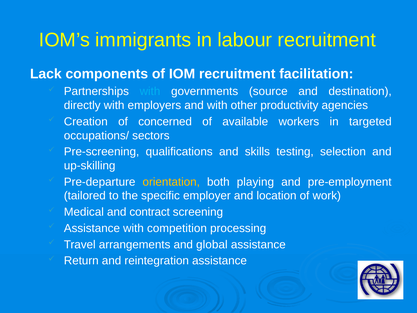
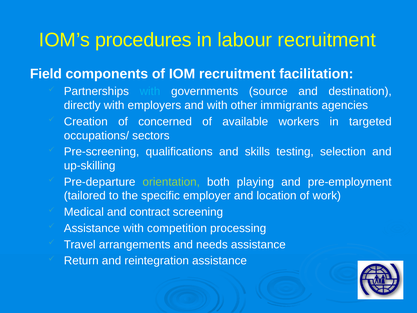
immigrants: immigrants -> procedures (143, 40)
Lack: Lack -> Field (46, 74)
productivity: productivity -> immigrants (289, 105)
orientation colour: yellow -> light green (171, 182)
global: global -> needs (212, 244)
